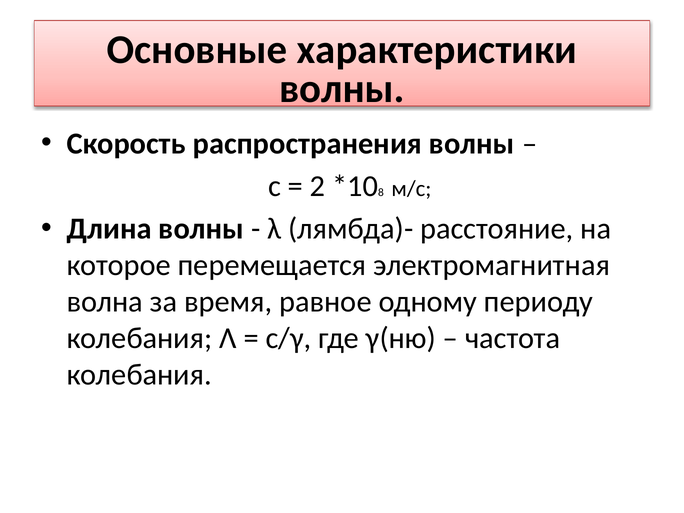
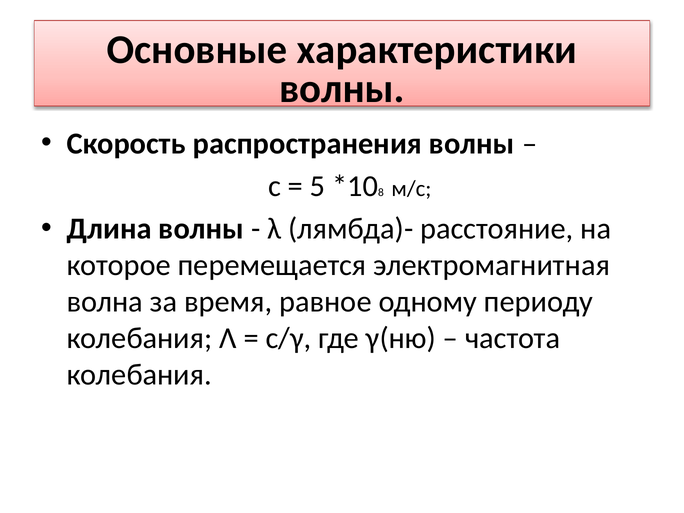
2: 2 -> 5 (317, 186)
